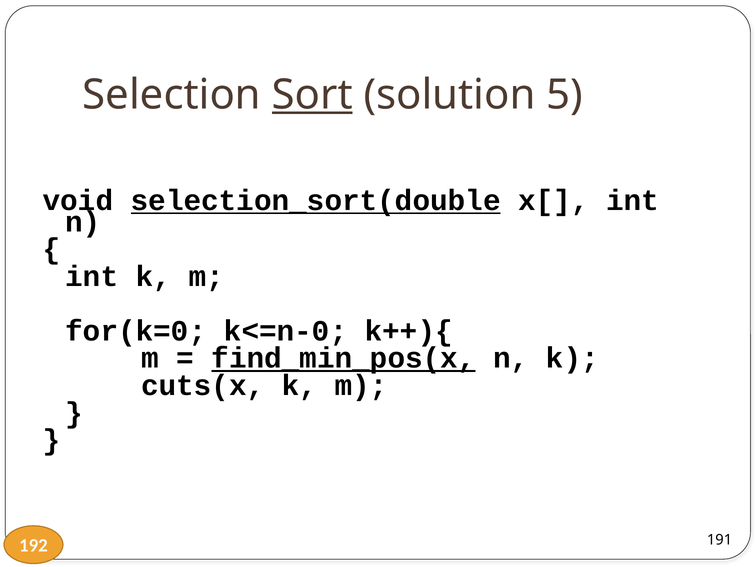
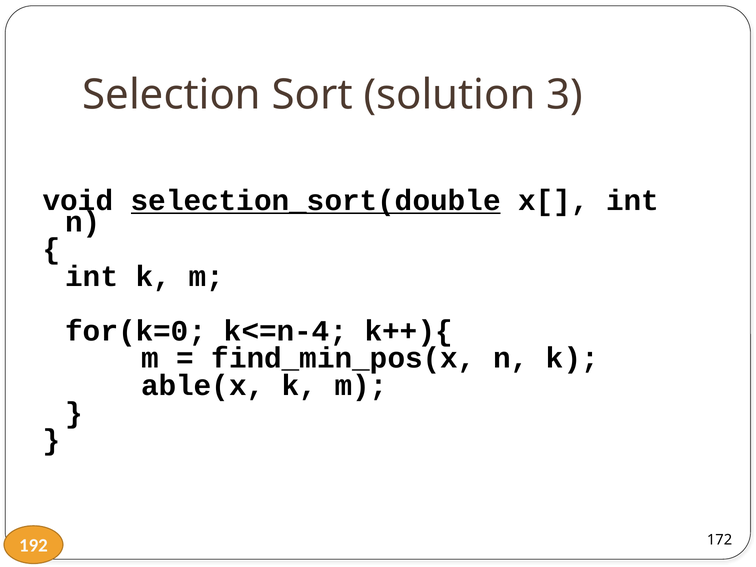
Sort underline: present -> none (312, 95)
5: 5 -> 3 (565, 95)
k<=n-0: k<=n-0 -> k<=n-4 (286, 331)
find_min_pos(x underline: present -> none (344, 358)
cuts(x: cuts(x -> able(x (203, 386)
191: 191 -> 172 (720, 540)
